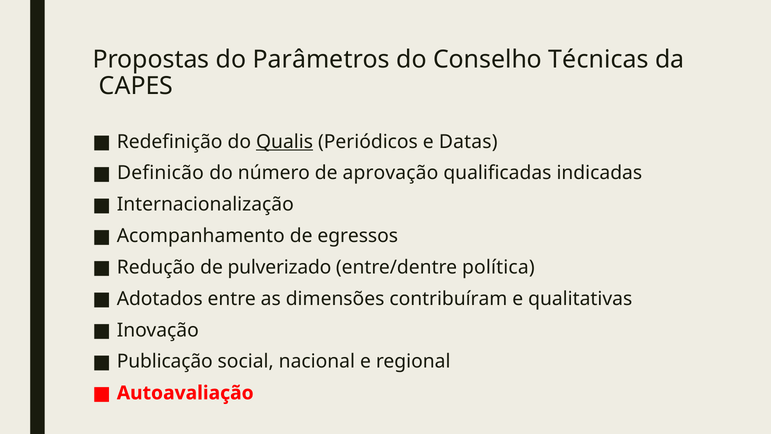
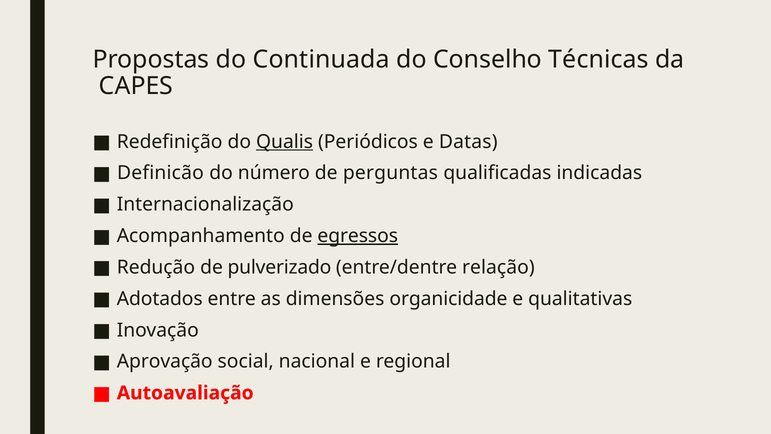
Parâmetros: Parâmetros -> Continuada (321, 59)
aprovação: aprovação -> perguntas (390, 173)
egressos underline: none -> present (358, 236)
política: política -> relação (498, 267)
contribuíram: contribuíram -> organicidade (448, 299)
Publicação: Publicação -> Aprovação (165, 361)
